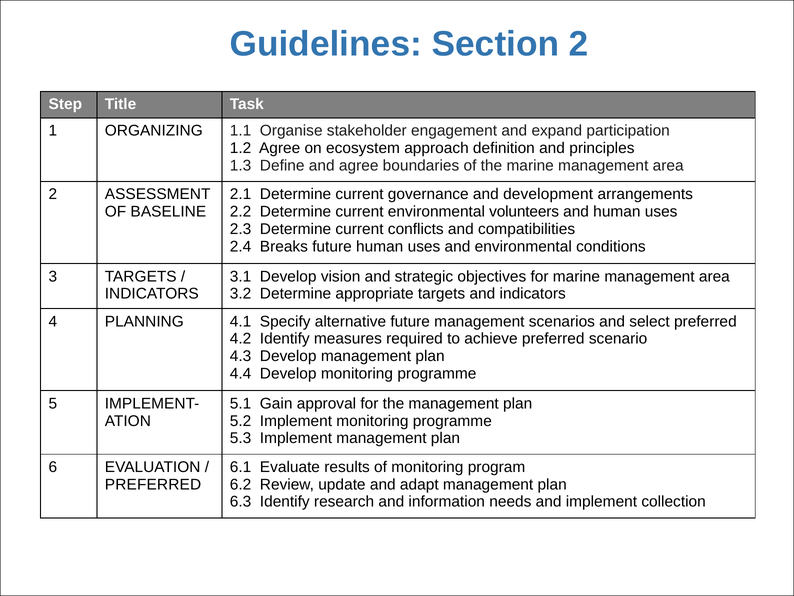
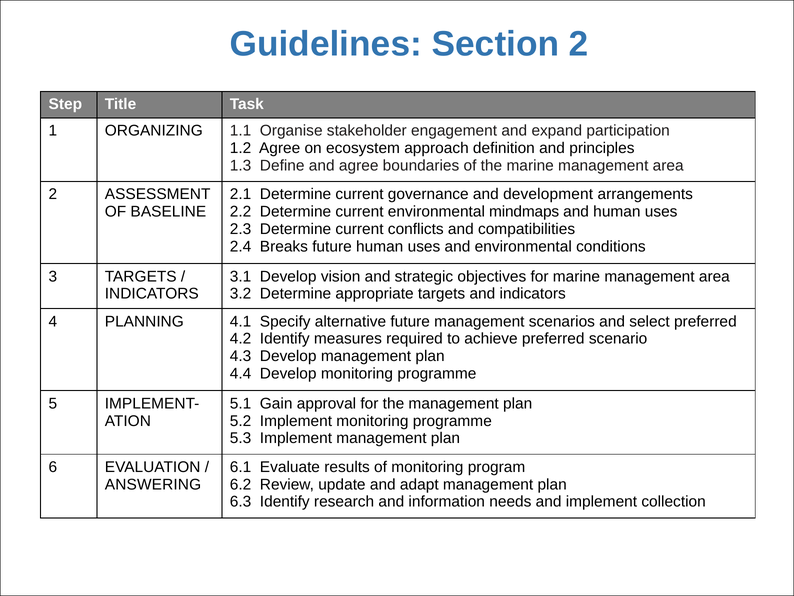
volunteers: volunteers -> mindmaps (524, 212)
PREFERRED: PREFERRED -> ANSWERING (153, 484)
